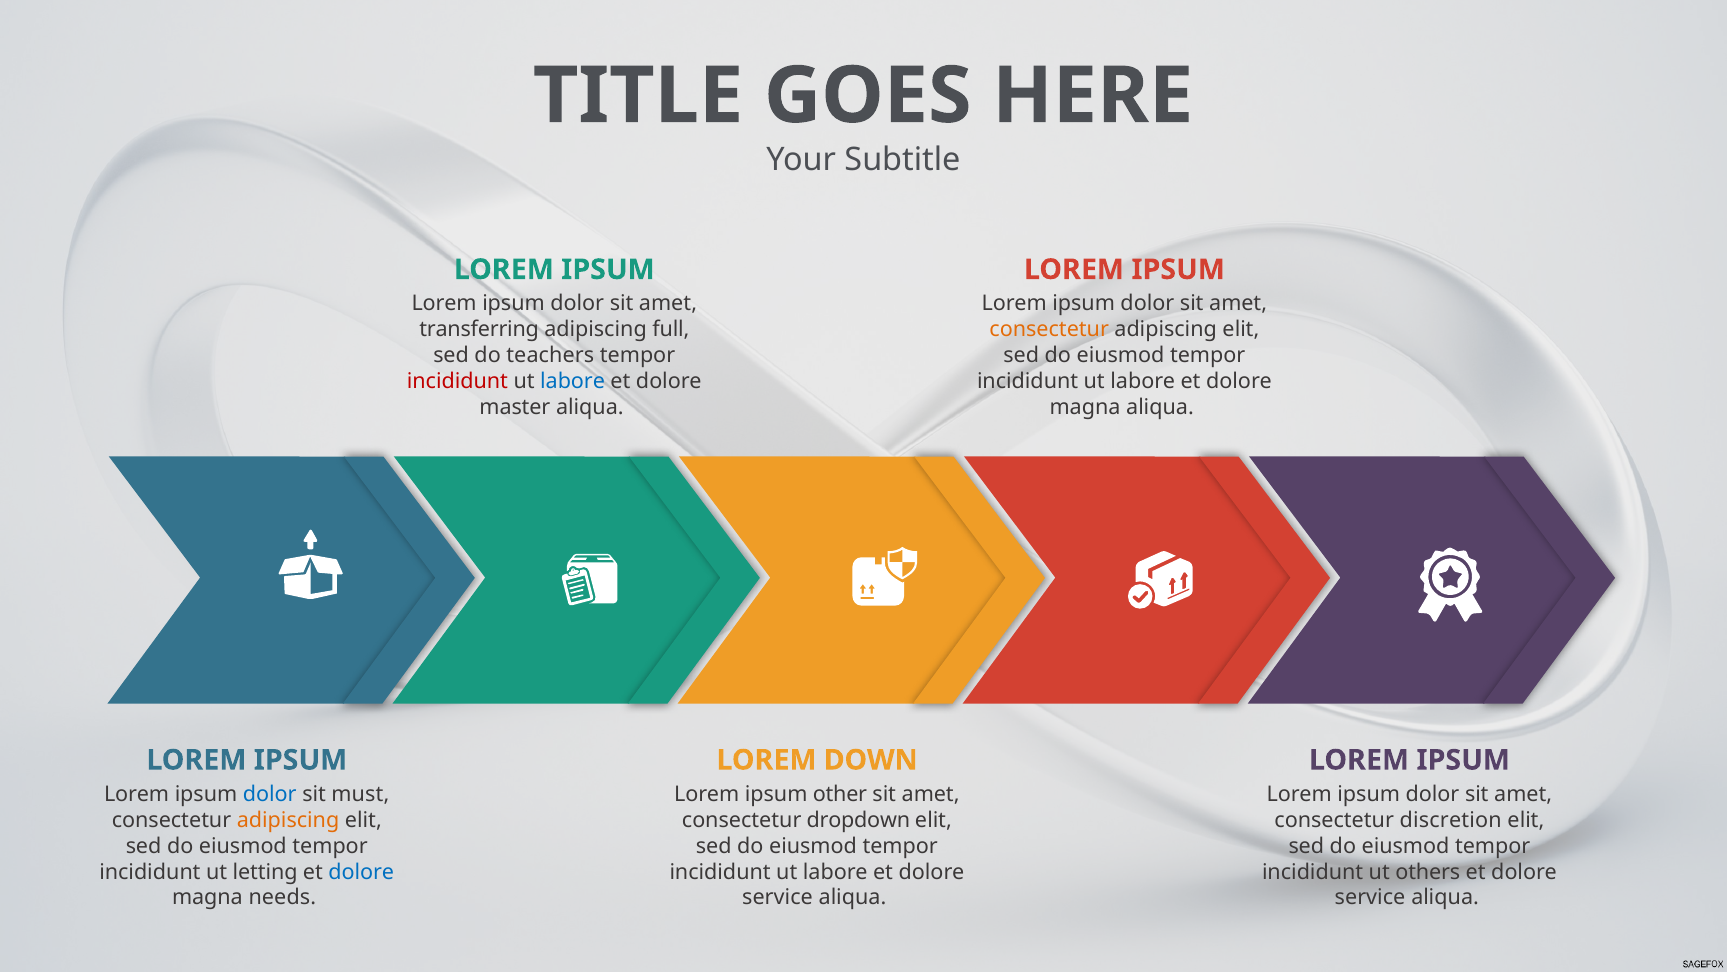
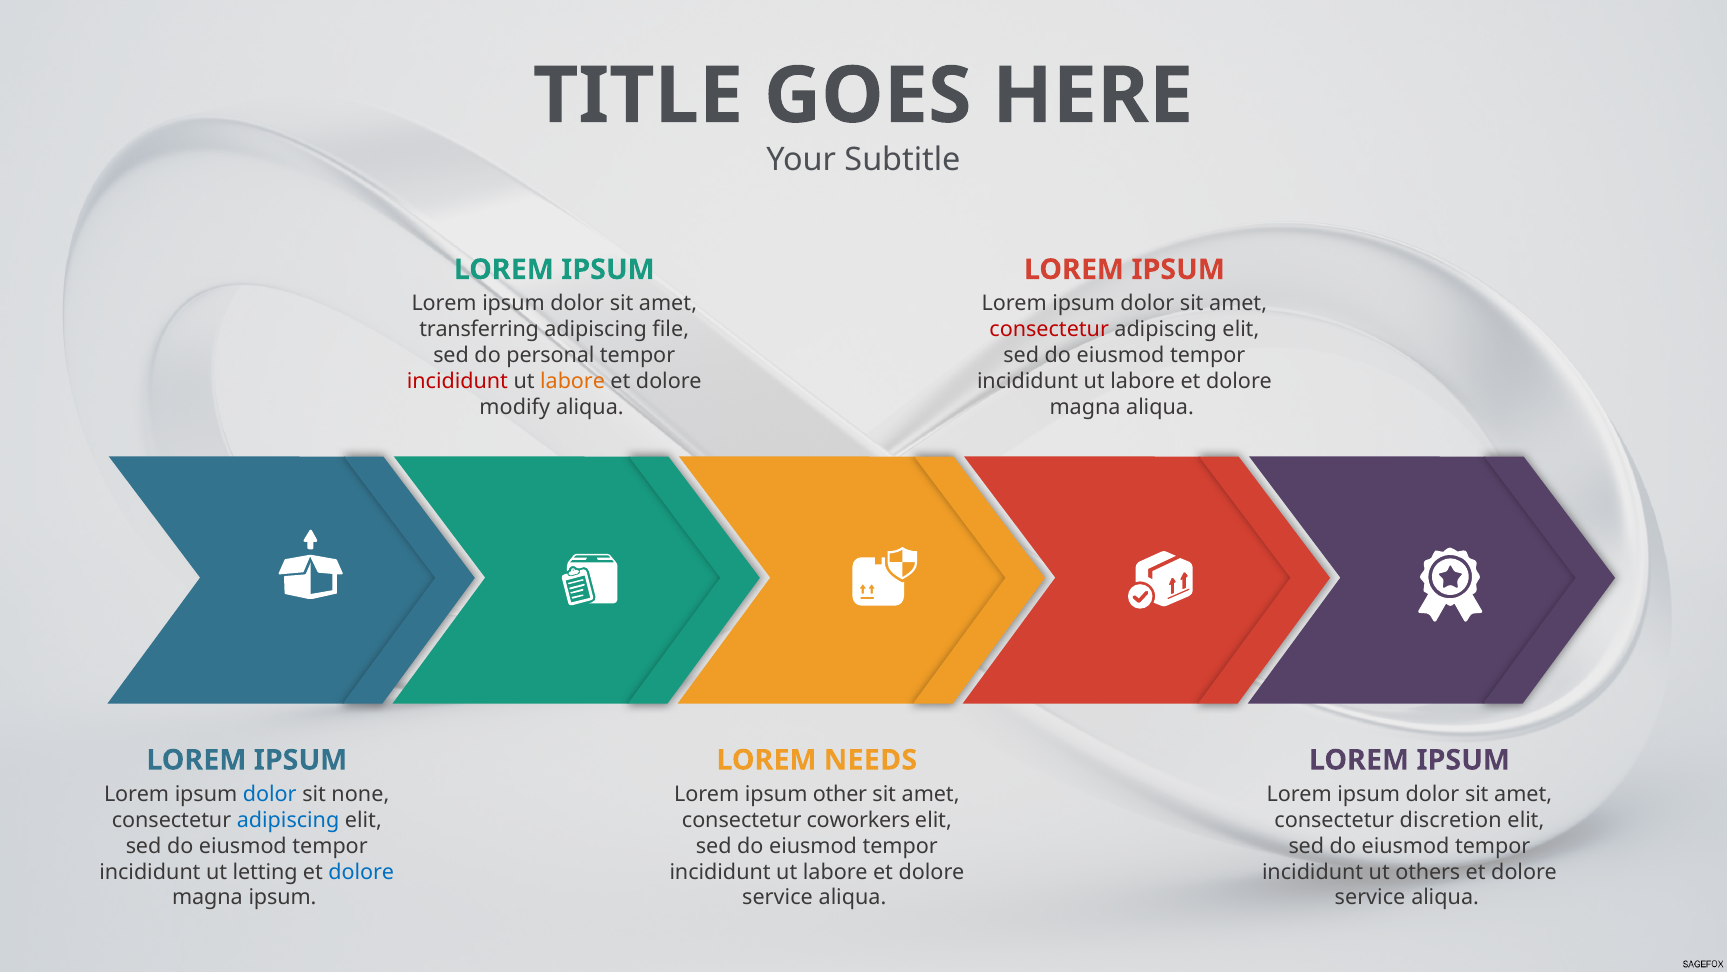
full: full -> file (671, 329)
consectetur colour: orange -> red (1049, 329)
teachers: teachers -> personal (550, 355)
labore colour: blue -> orange (573, 381)
master: master -> modify (515, 407)
DOWN: DOWN -> NEEDS (871, 760)
must: must -> none (360, 794)
adipiscing colour: orange -> blue (288, 820)
dropdown: dropdown -> coworkers (858, 820)
magna needs: needs -> ipsum (282, 897)
